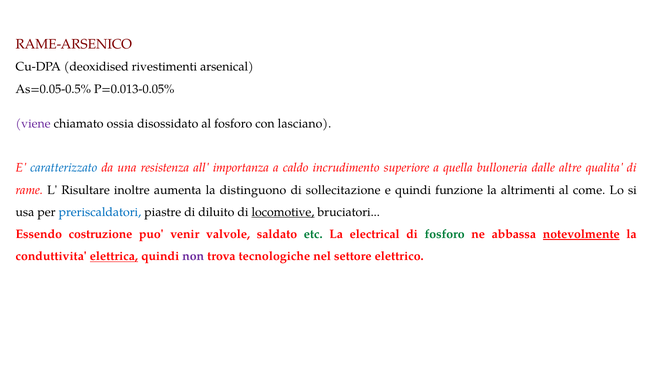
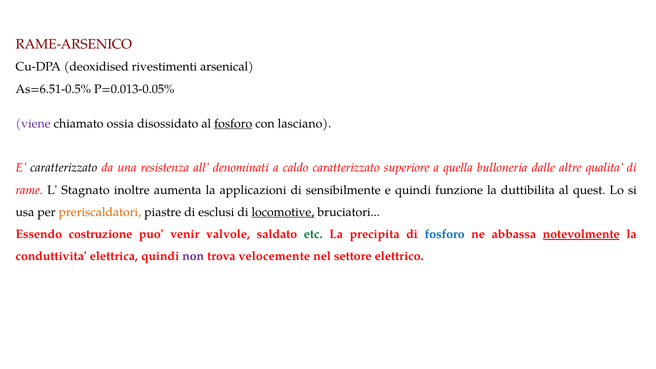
As=0.05-0.5%: As=0.05-0.5% -> As=6.51-0.5% (53, 89)
fosforo underline: none -> present (233, 124)
caratterizzato colour: blue -> black (64, 168)
importanza: importanza -> denominati (241, 168)
caldo incrudimento: incrudimento -> caratterizzato (346, 168)
Risultare: Risultare -> Stagnato (86, 190)
distinguono: distinguono -> applicazioni (253, 190)
sollecitazione: sollecitazione -> sensibilmente (343, 190)
altrimenti: altrimenti -> duttibilita (528, 190)
come: come -> quest (589, 190)
preriscaldatori colour: blue -> orange (100, 212)
diluito: diluito -> esclusi (216, 212)
electrical: electrical -> precipita (375, 234)
fosforo colour: green -> blue (445, 234)
elettrica underline: present -> none (114, 256)
tecnologiche: tecnologiche -> velocemente (274, 256)
